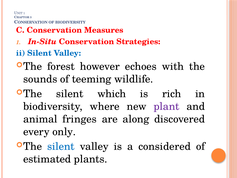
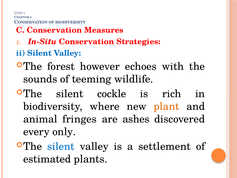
which: which -> cockle (112, 94)
plant colour: purple -> orange (166, 106)
along: along -> ashes (136, 119)
considered: considered -> settlement (165, 146)
